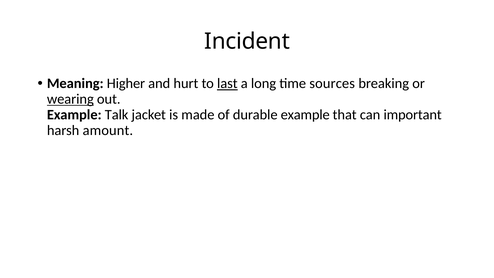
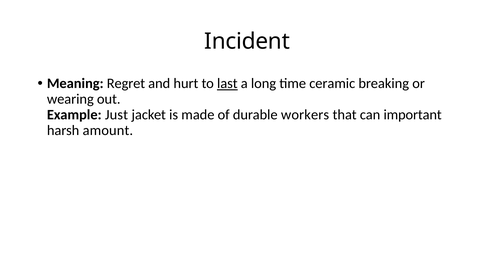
Higher: Higher -> Regret (126, 84)
sources: sources -> ceramic (332, 84)
wearing underline: present -> none (70, 99)
Talk: Talk -> Just (116, 115)
durable example: example -> workers (305, 115)
